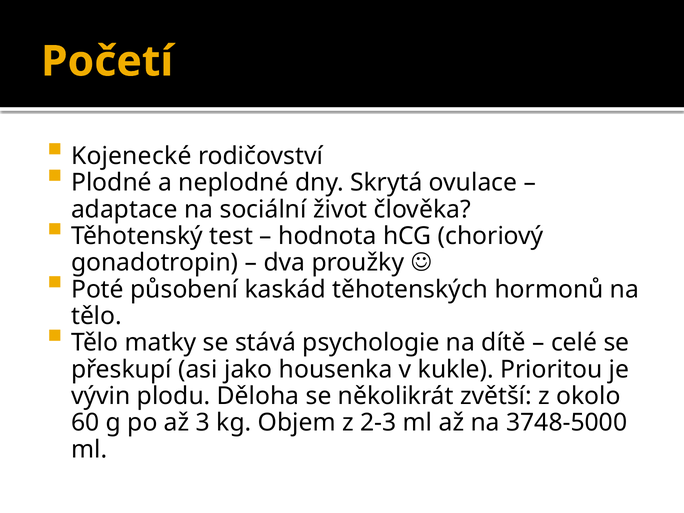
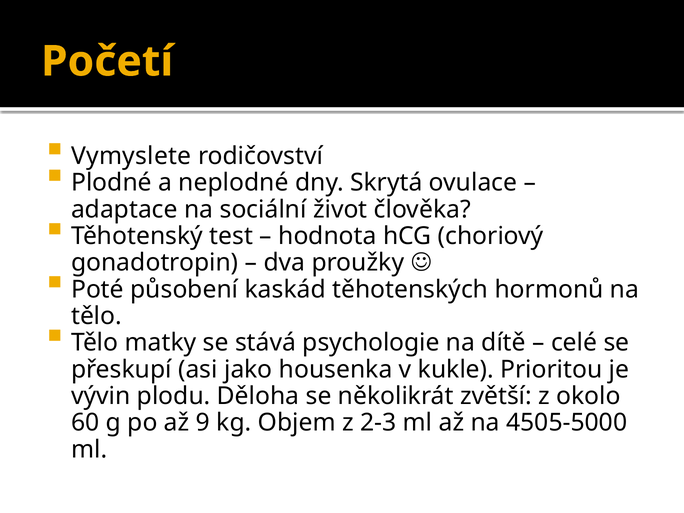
Kojenecké: Kojenecké -> Vymyslete (131, 156)
3: 3 -> 9 (203, 423)
3748-5000: 3748-5000 -> 4505-5000 (567, 423)
